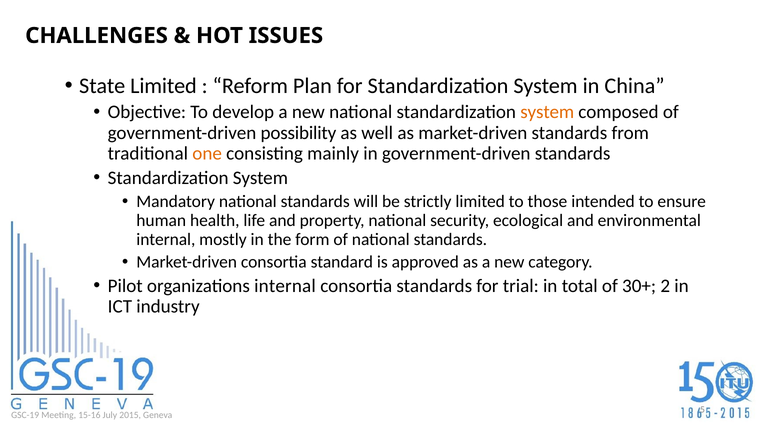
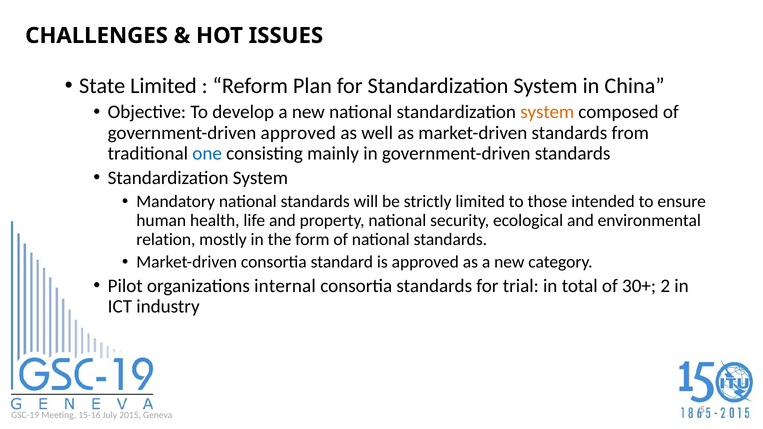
government-driven possibility: possibility -> approved (298, 133)
one colour: orange -> blue (207, 153)
internal: internal -> relation (166, 239)
